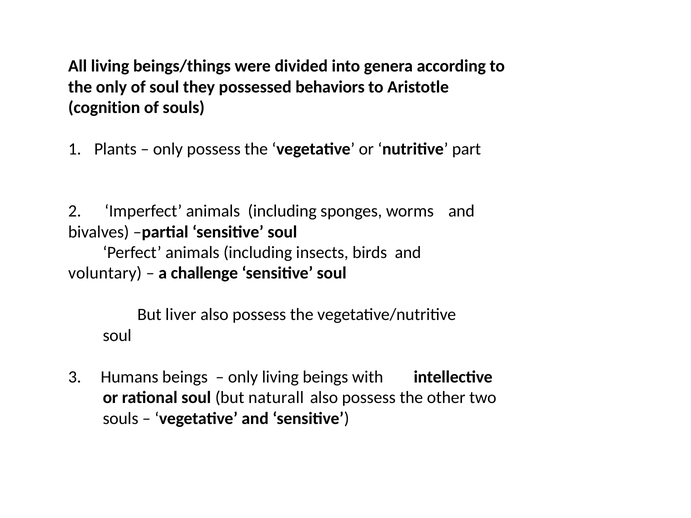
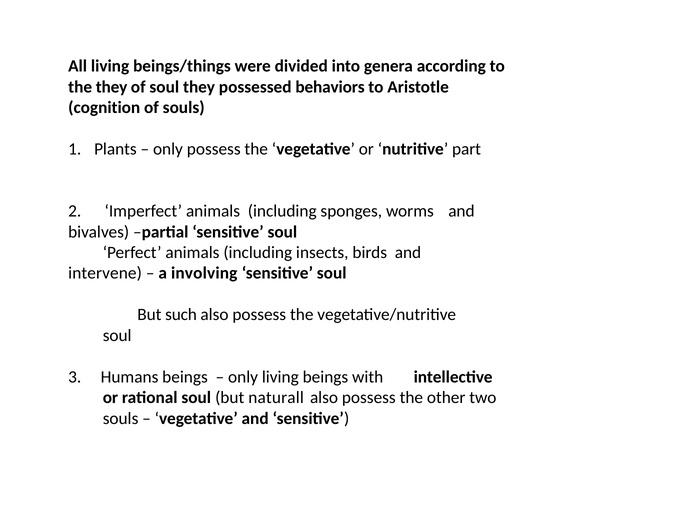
the only: only -> they (112, 87)
voluntary: voluntary -> intervene (105, 273)
challenge: challenge -> involving (204, 273)
liver: liver -> such (181, 315)
